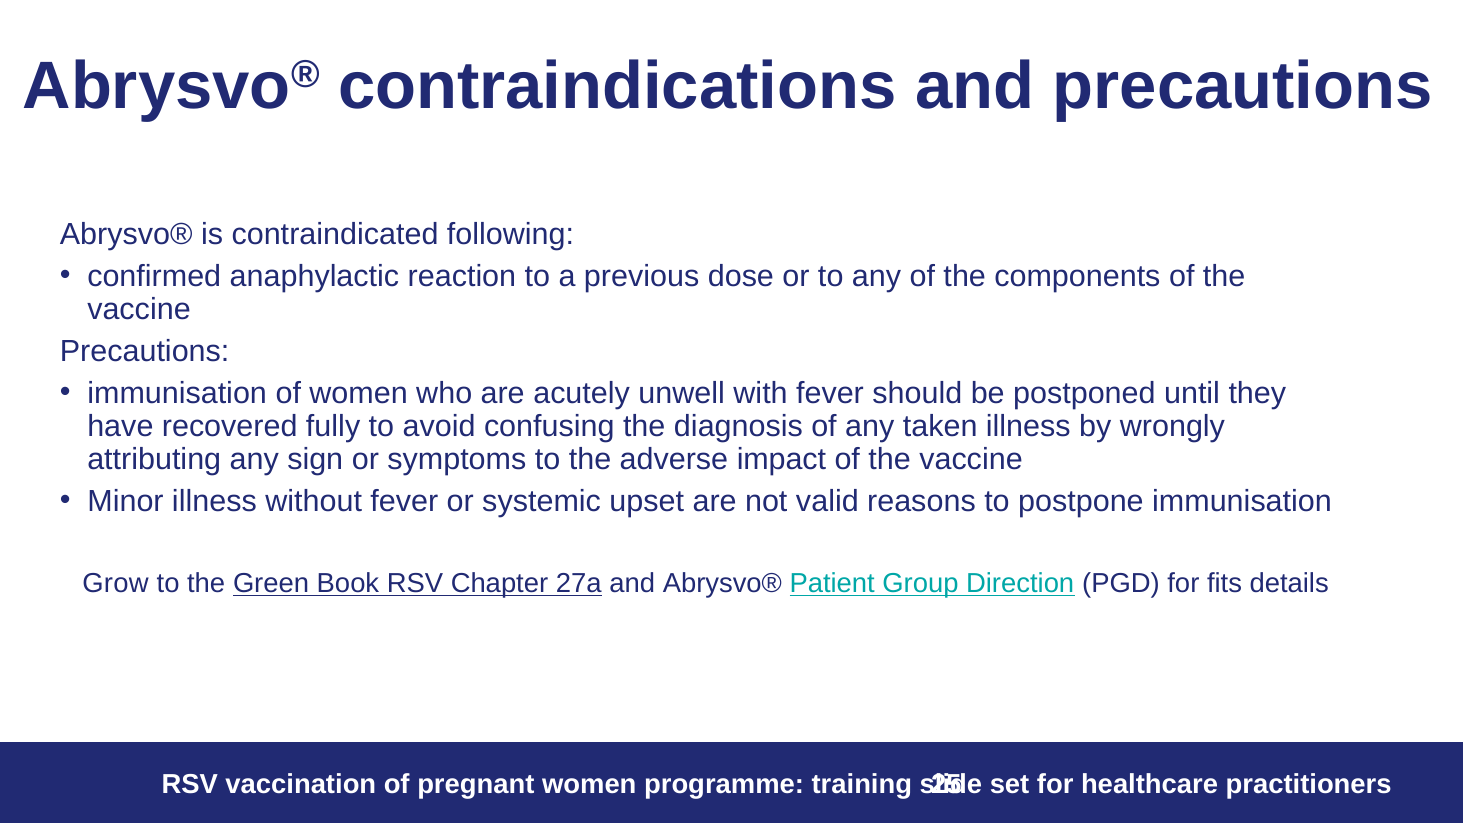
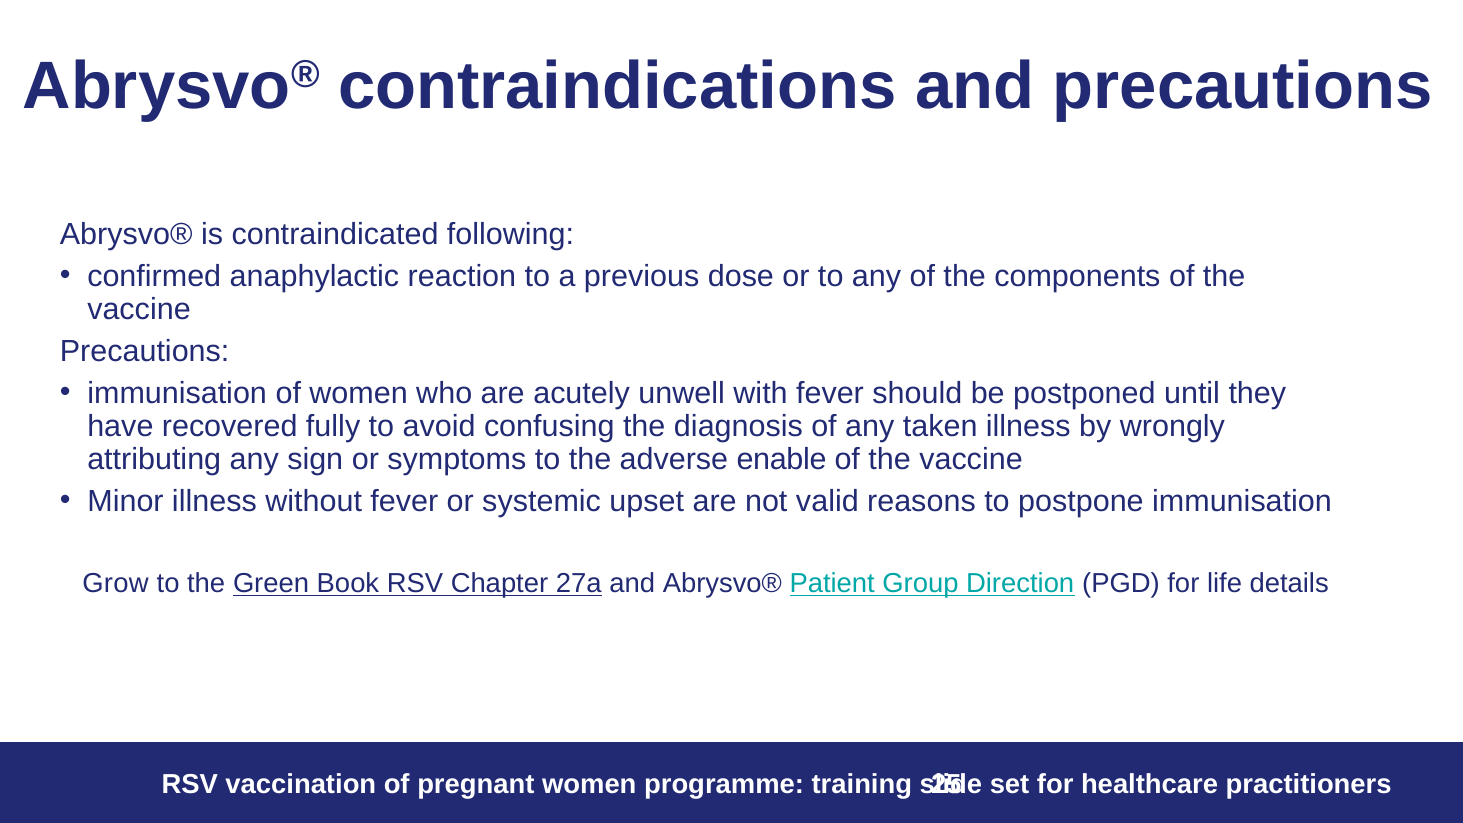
impact: impact -> enable (782, 459)
fits: fits -> life (1225, 584)
